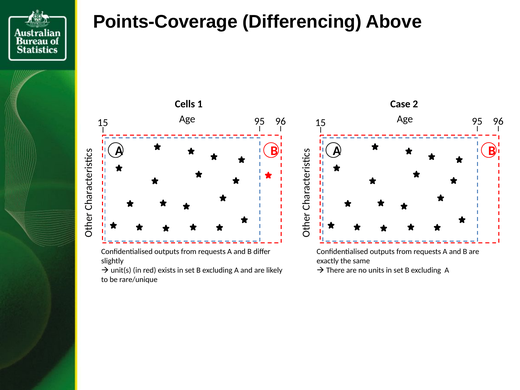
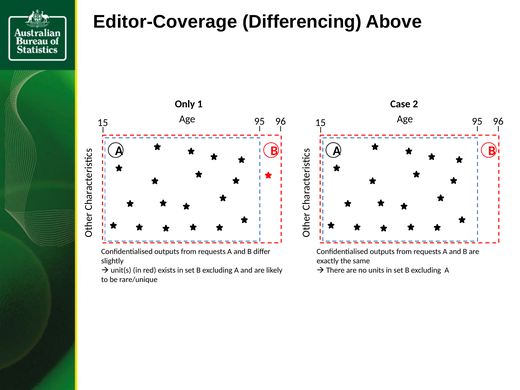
Points-Coverage: Points-Coverage -> Editor-Coverage (165, 22)
Cells: Cells -> Only (185, 104)
